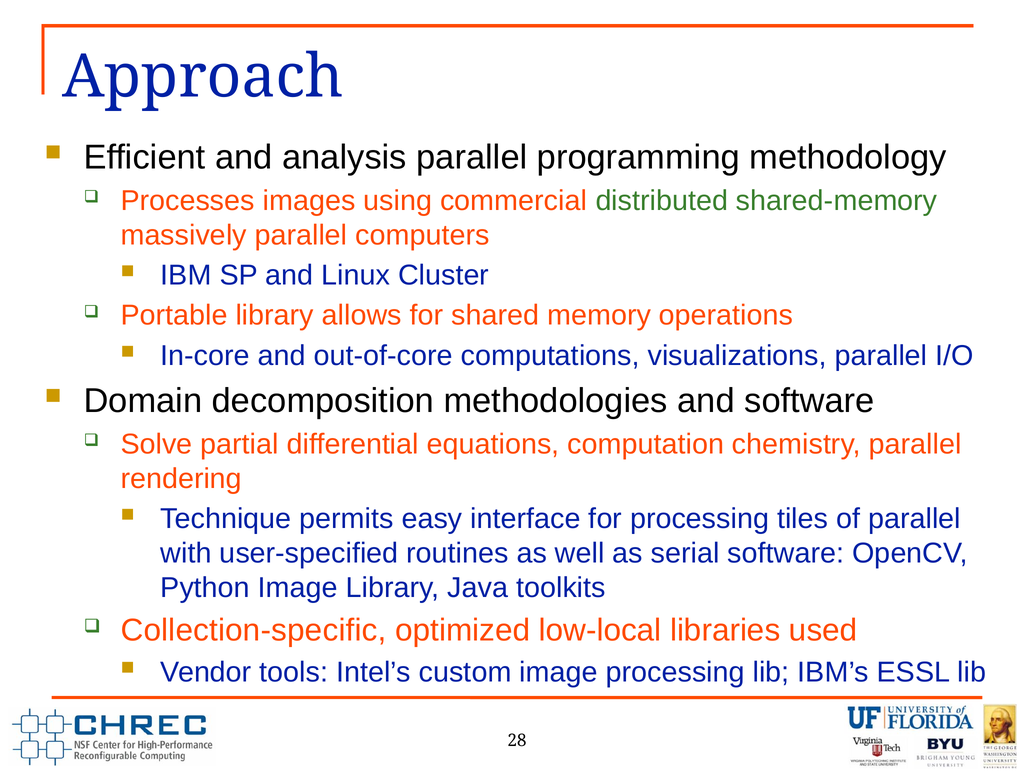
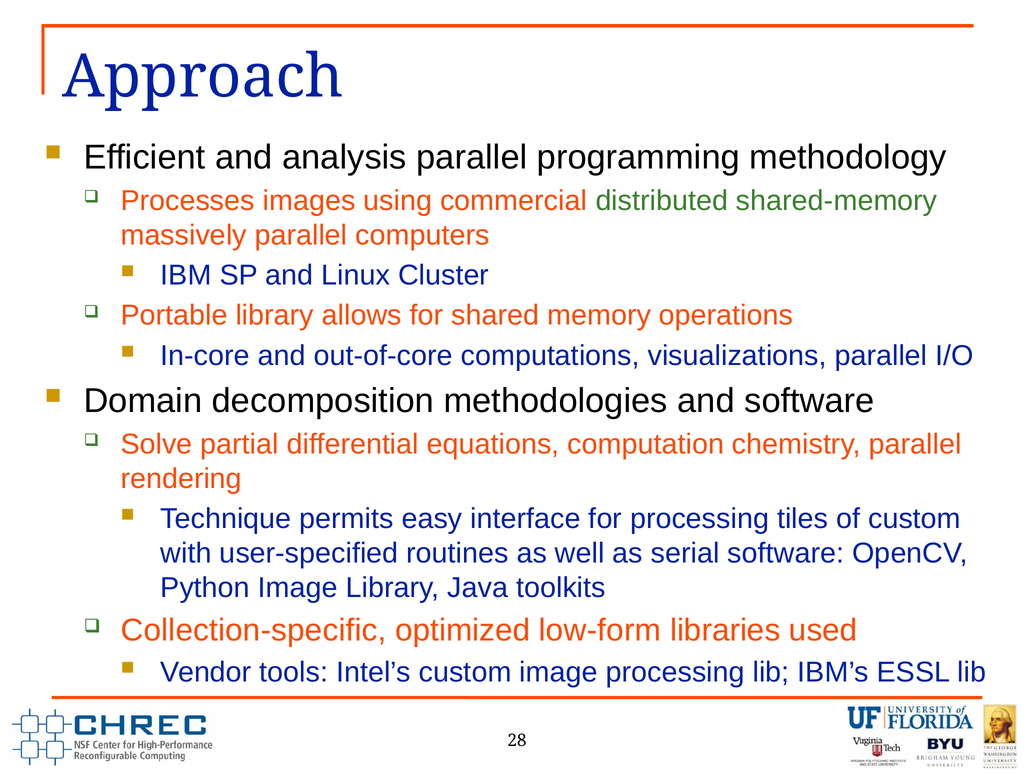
of parallel: parallel -> custom (914, 519)
low-local: low-local -> low-form (600, 631)
